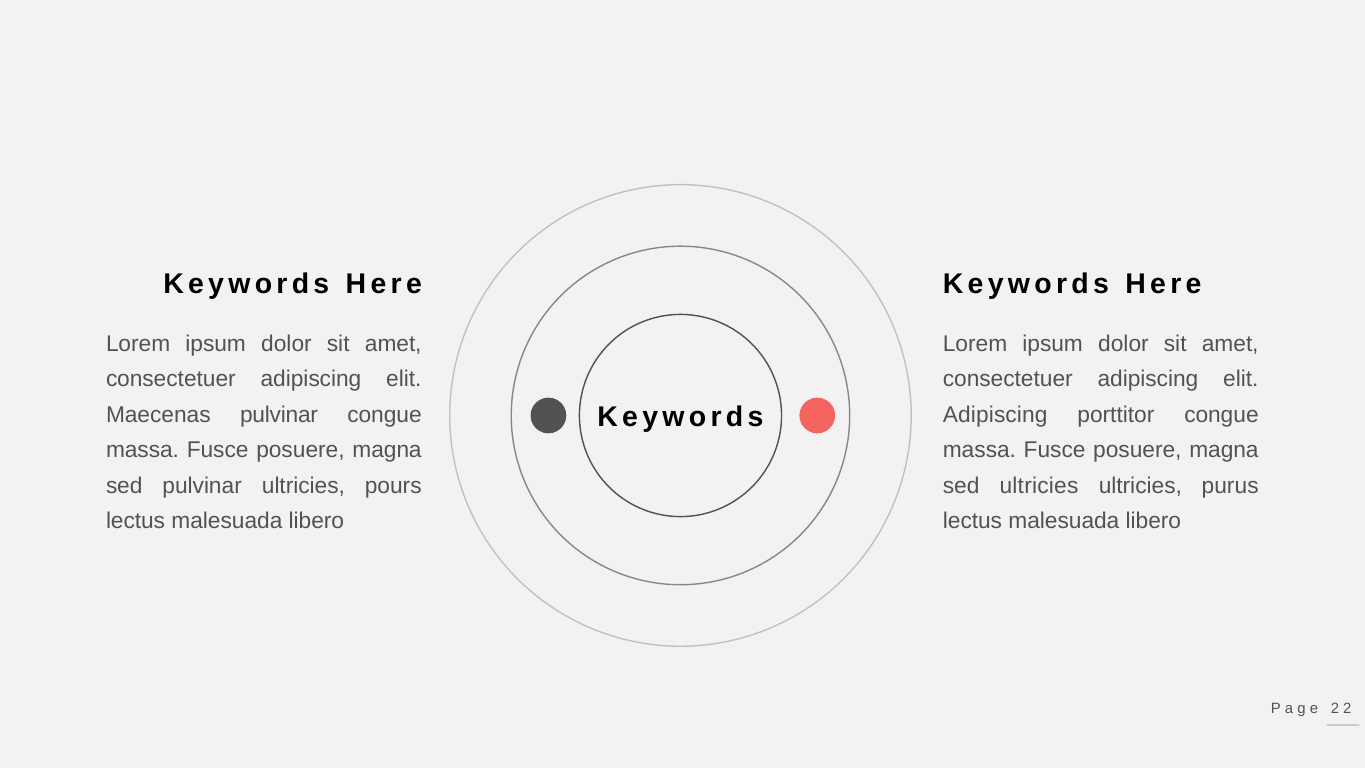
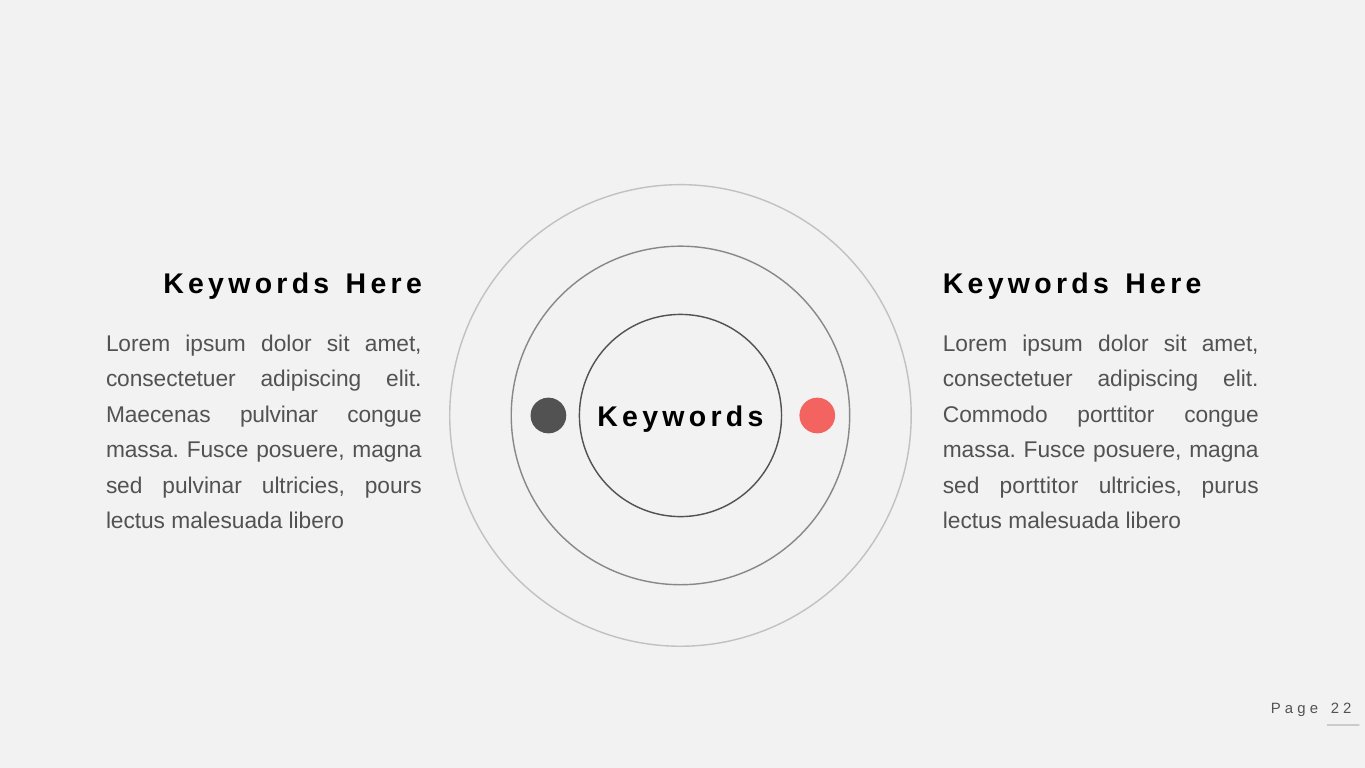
Adipiscing: Adipiscing -> Commodo (995, 415)
sed ultricies: ultricies -> porttitor (1039, 486)
